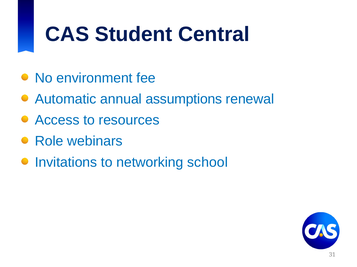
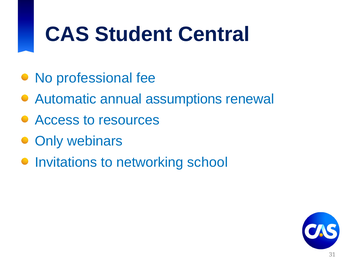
environment: environment -> professional (94, 78)
Role: Role -> Only (49, 142)
